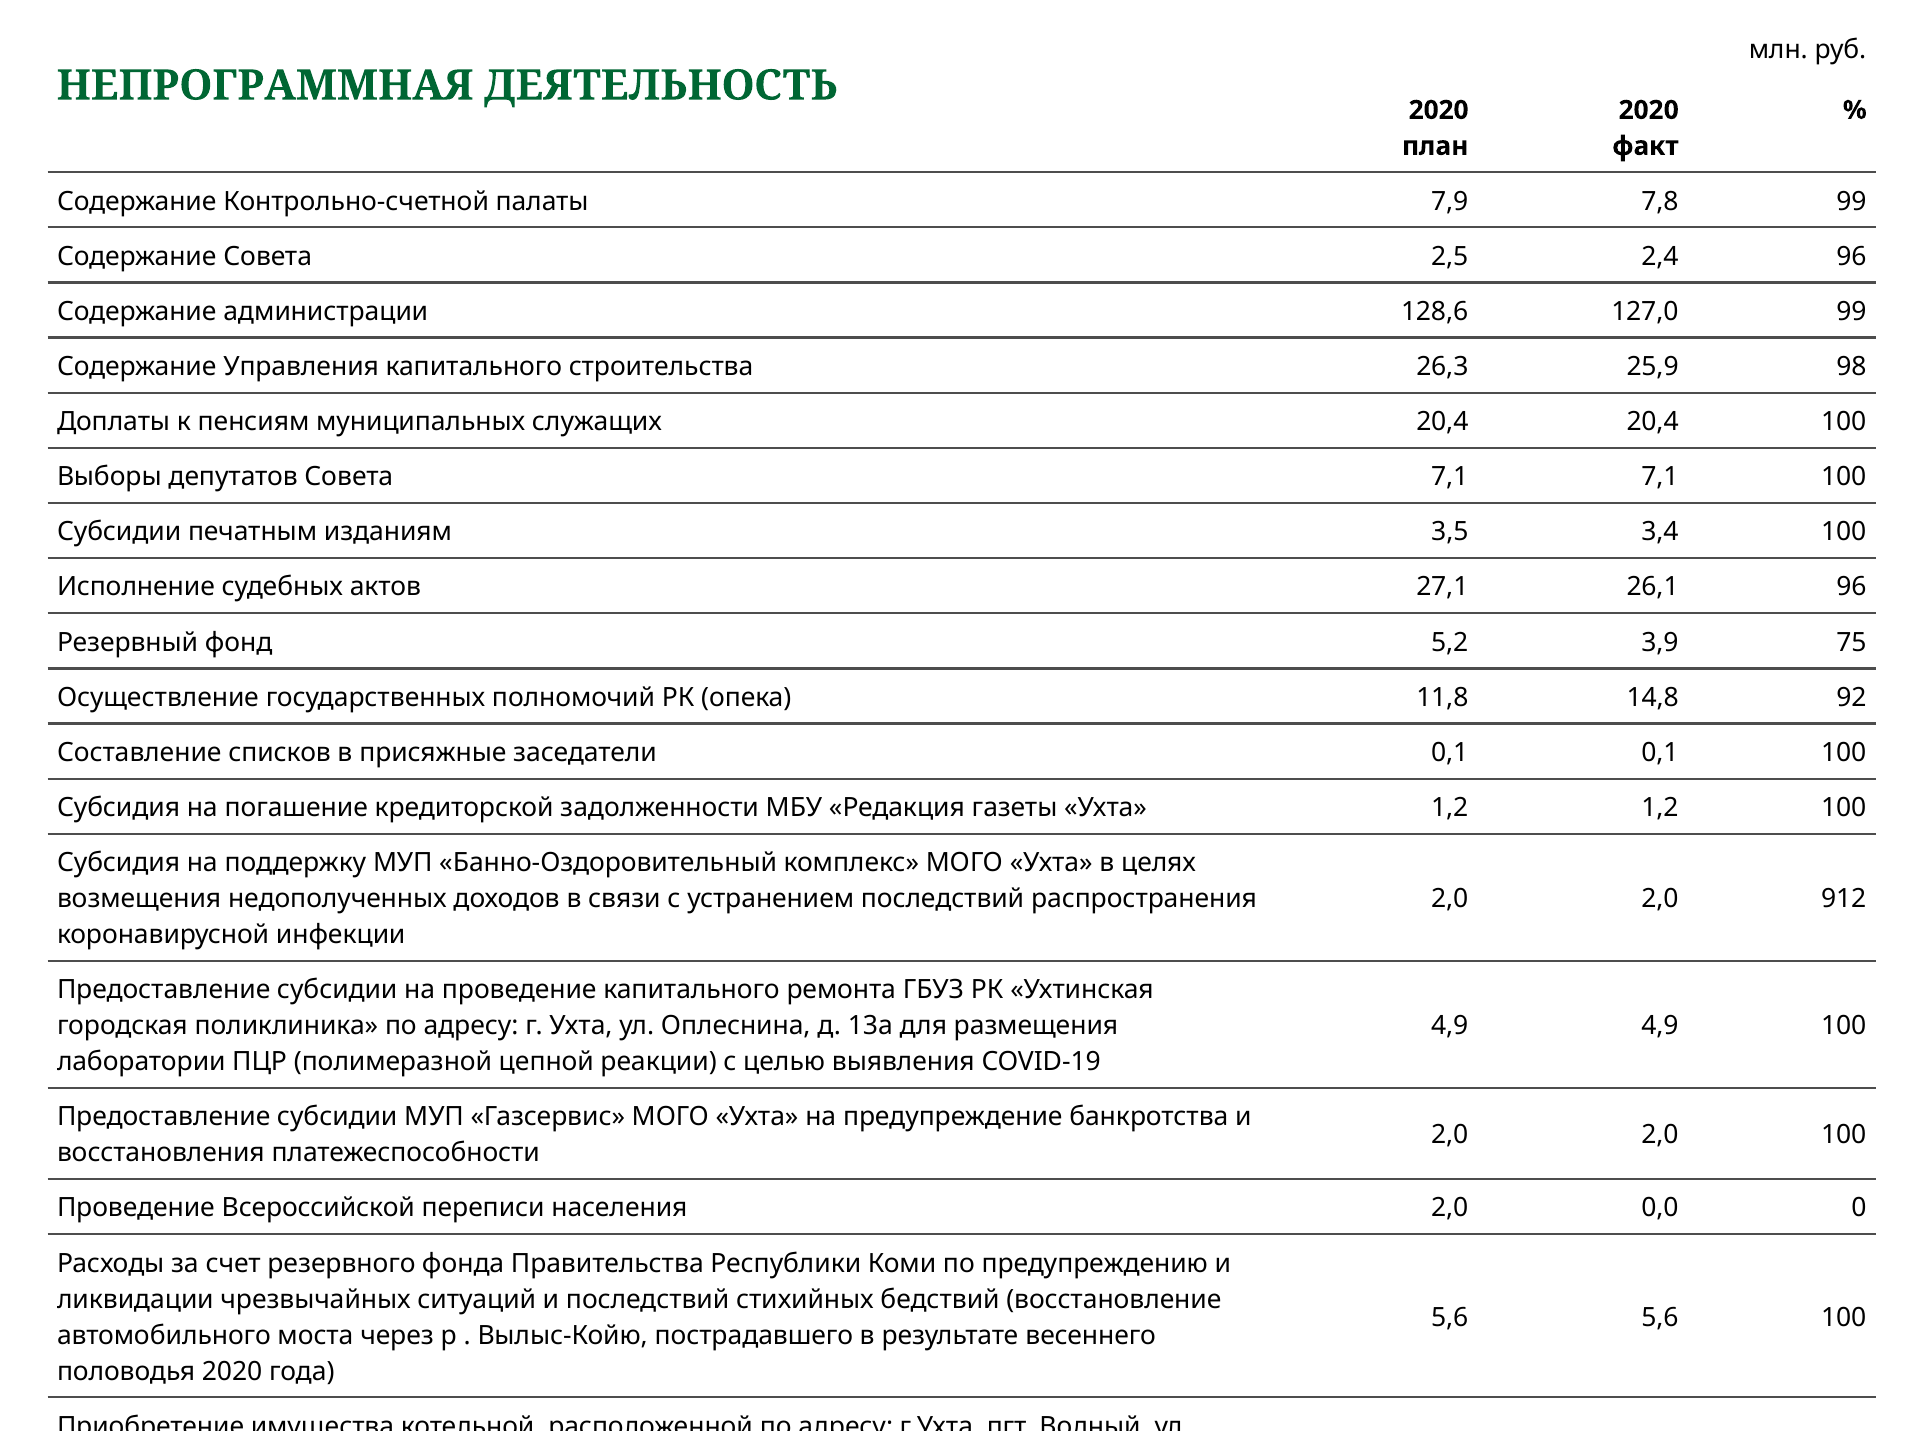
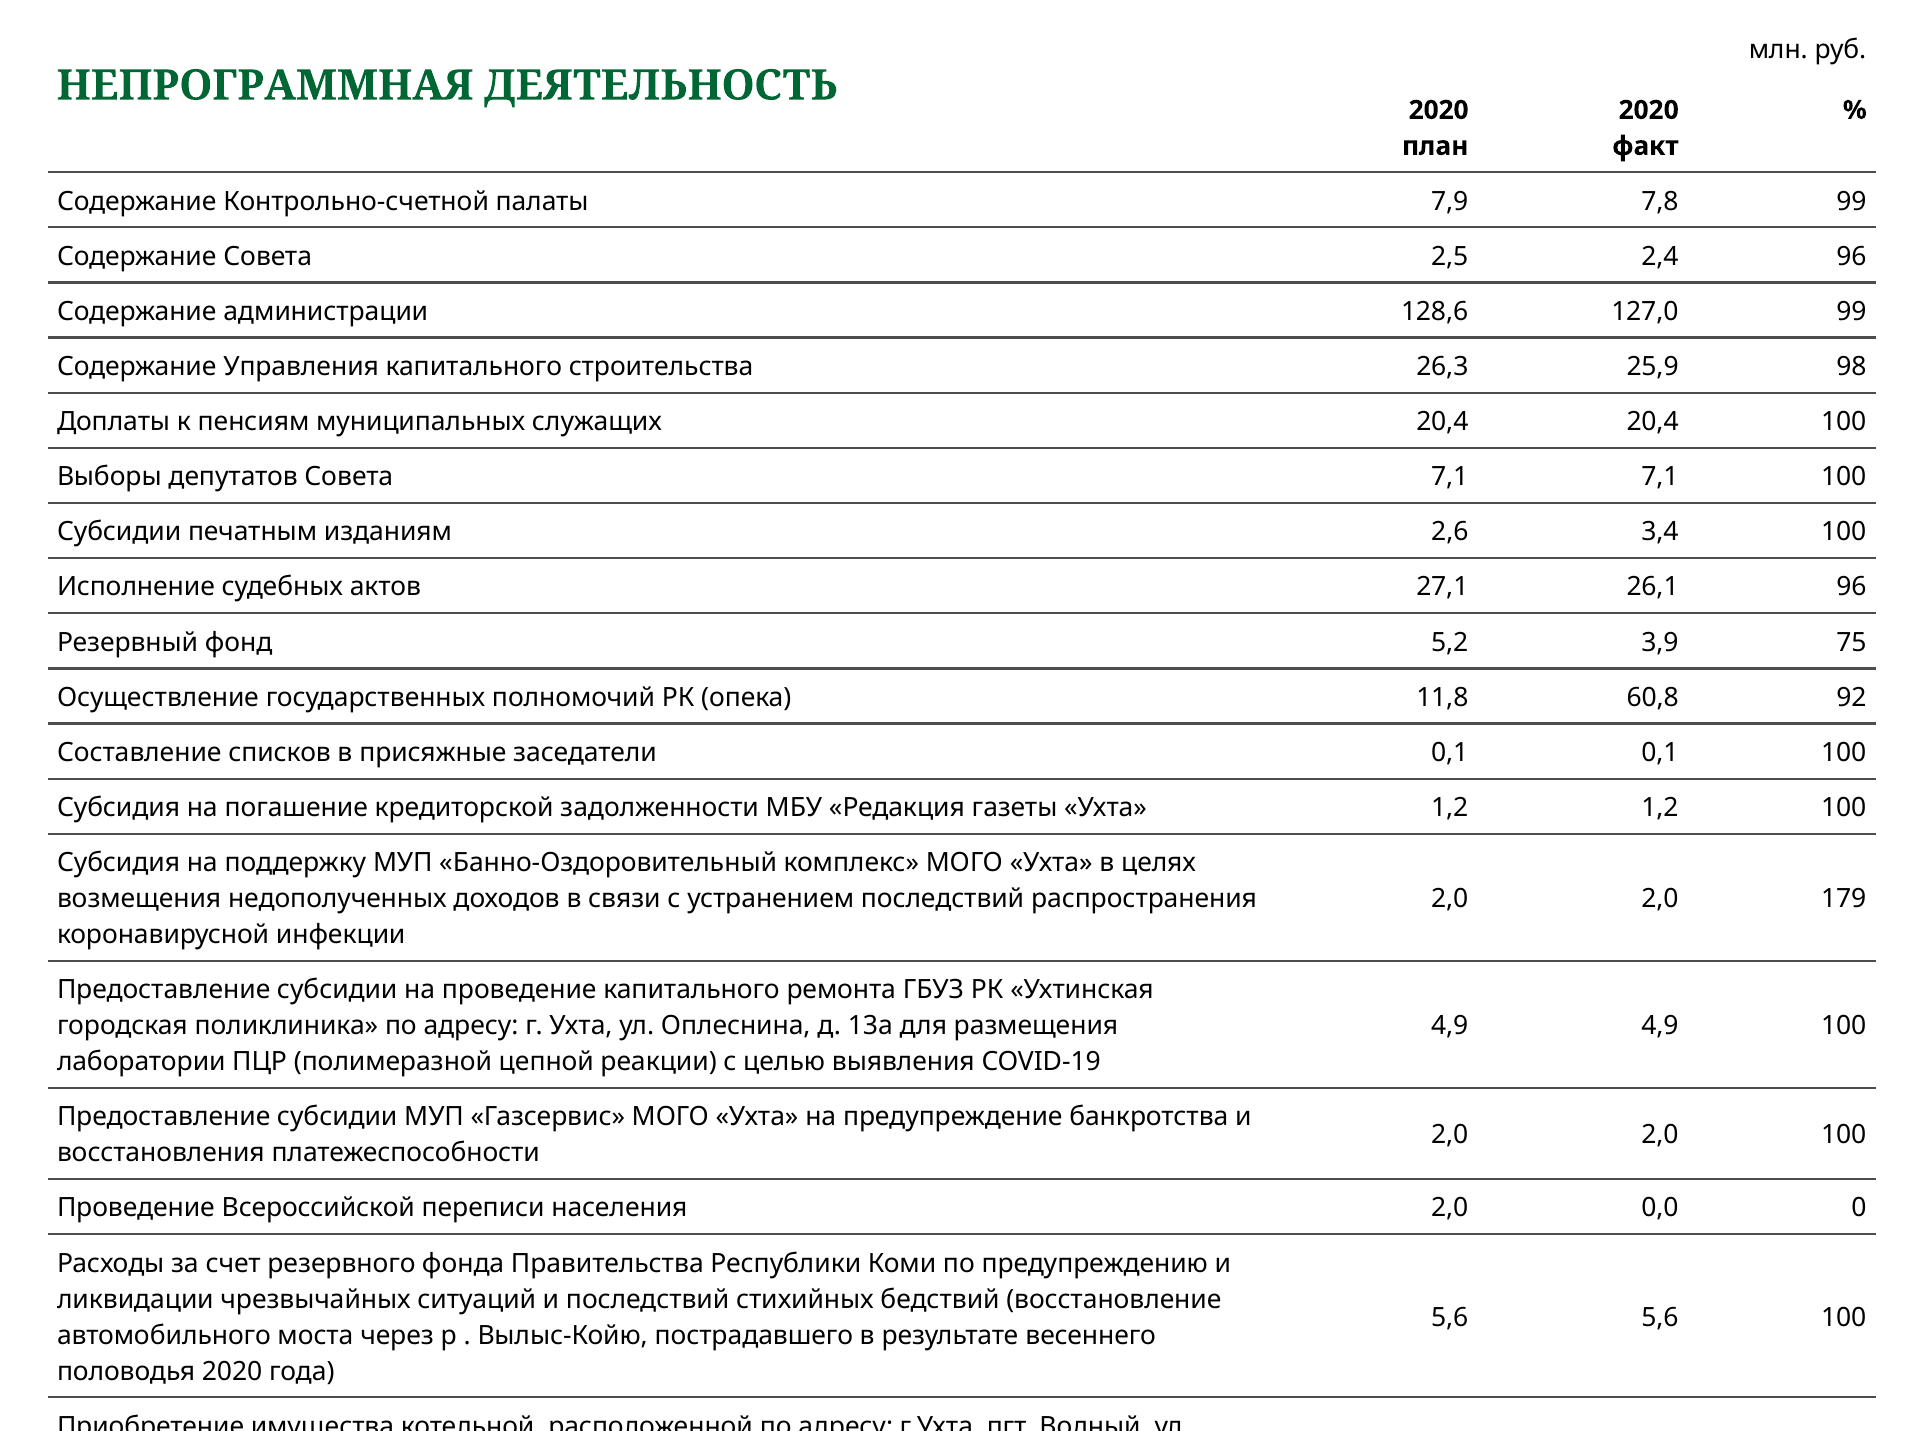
3,5: 3,5 -> 2,6 (1450, 532)
14,8: 14,8 -> 60,8 (1653, 697)
912: 912 -> 179 (1844, 898)
